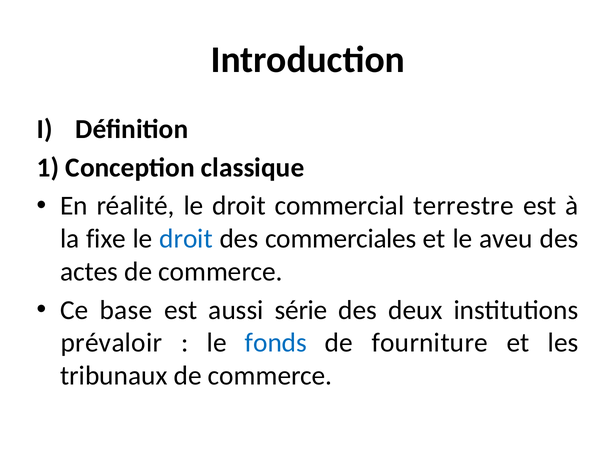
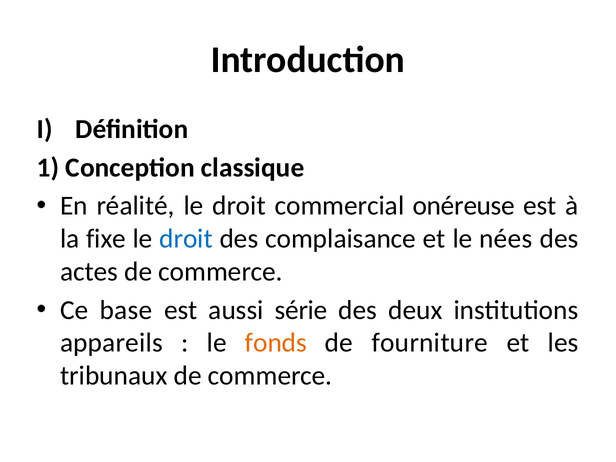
terrestre: terrestre -> onéreuse (464, 206)
commerciales: commerciales -> complaisance (341, 239)
aveu: aveu -> nées (506, 239)
prévaloir: prévaloir -> appareils (111, 343)
fonds colour: blue -> orange (276, 343)
